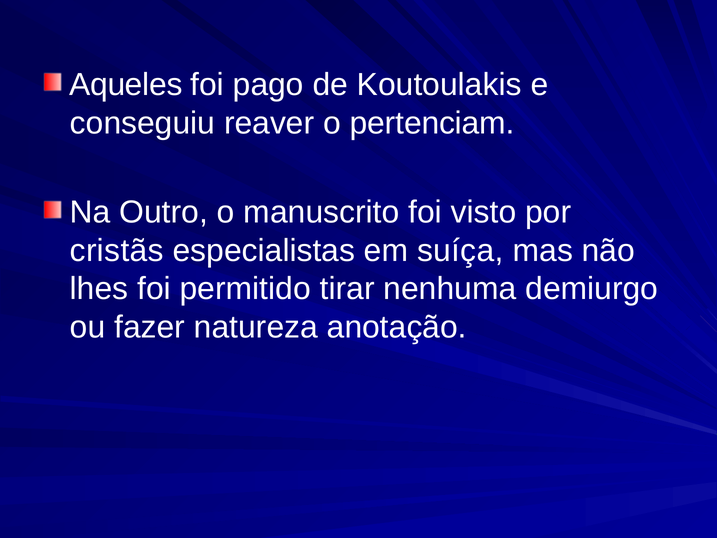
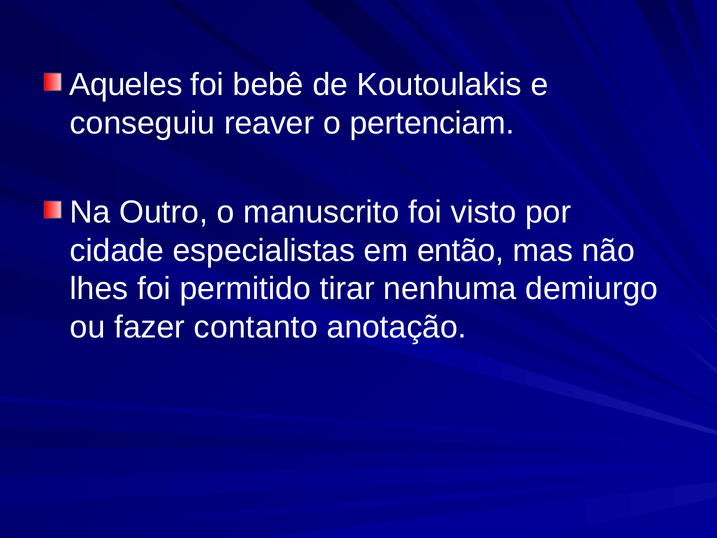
pago: pago -> bebê (268, 85)
cristãs: cristãs -> cidade (117, 250)
suíça: suíça -> então (461, 250)
natureza: natureza -> contanto (256, 327)
